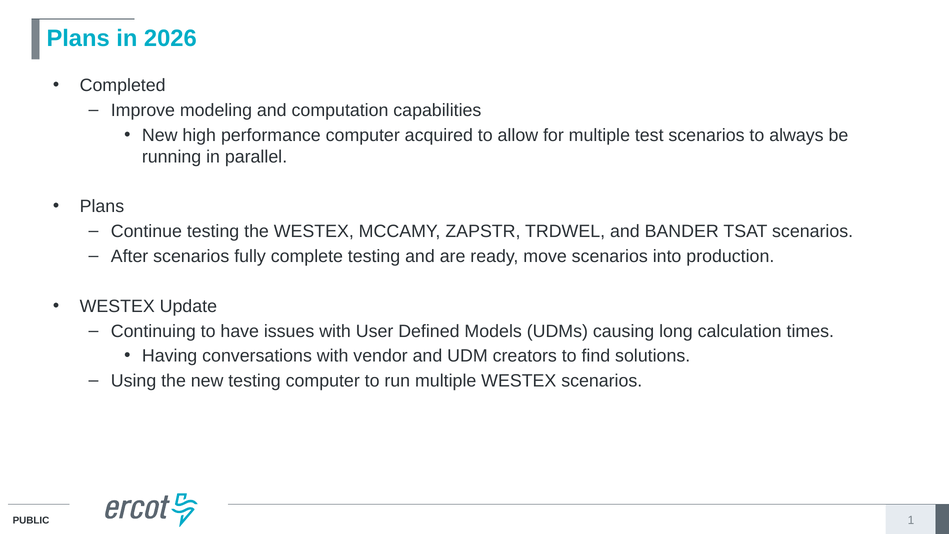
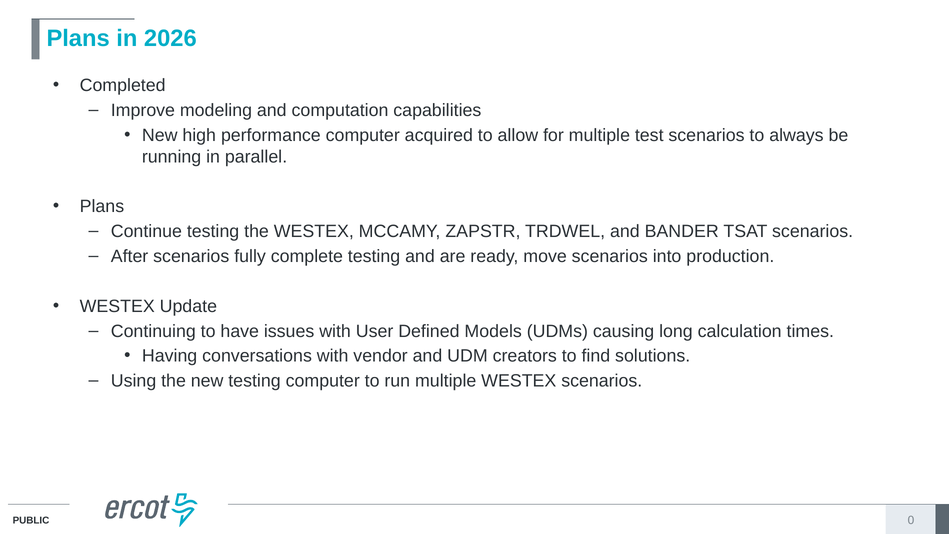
1: 1 -> 0 (911, 520)
